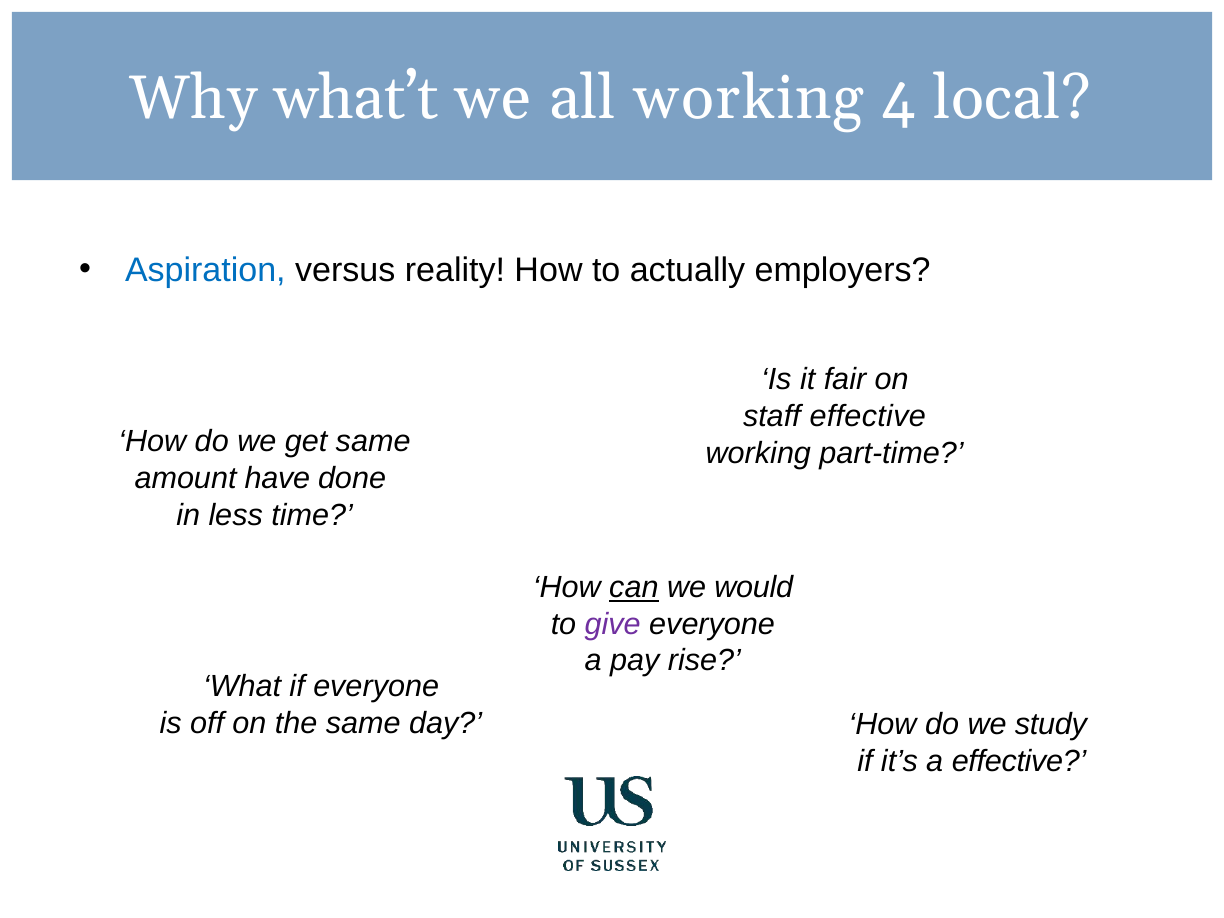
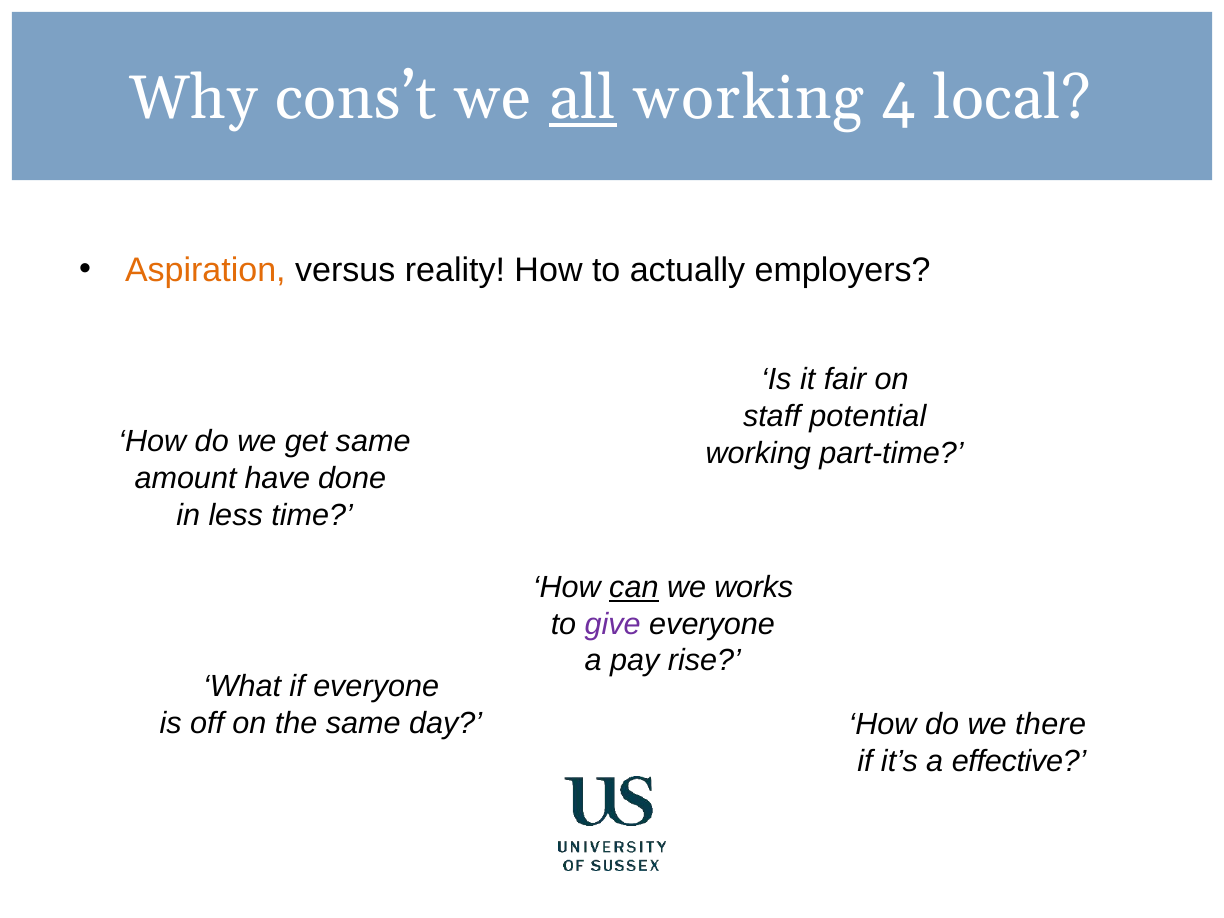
what’t: what’t -> cons’t (356, 99)
all underline: none -> present (583, 99)
Aspiration colour: blue -> orange (205, 270)
staff effective: effective -> potential (868, 417)
would: would -> works (754, 587)
study: study -> there (1051, 725)
